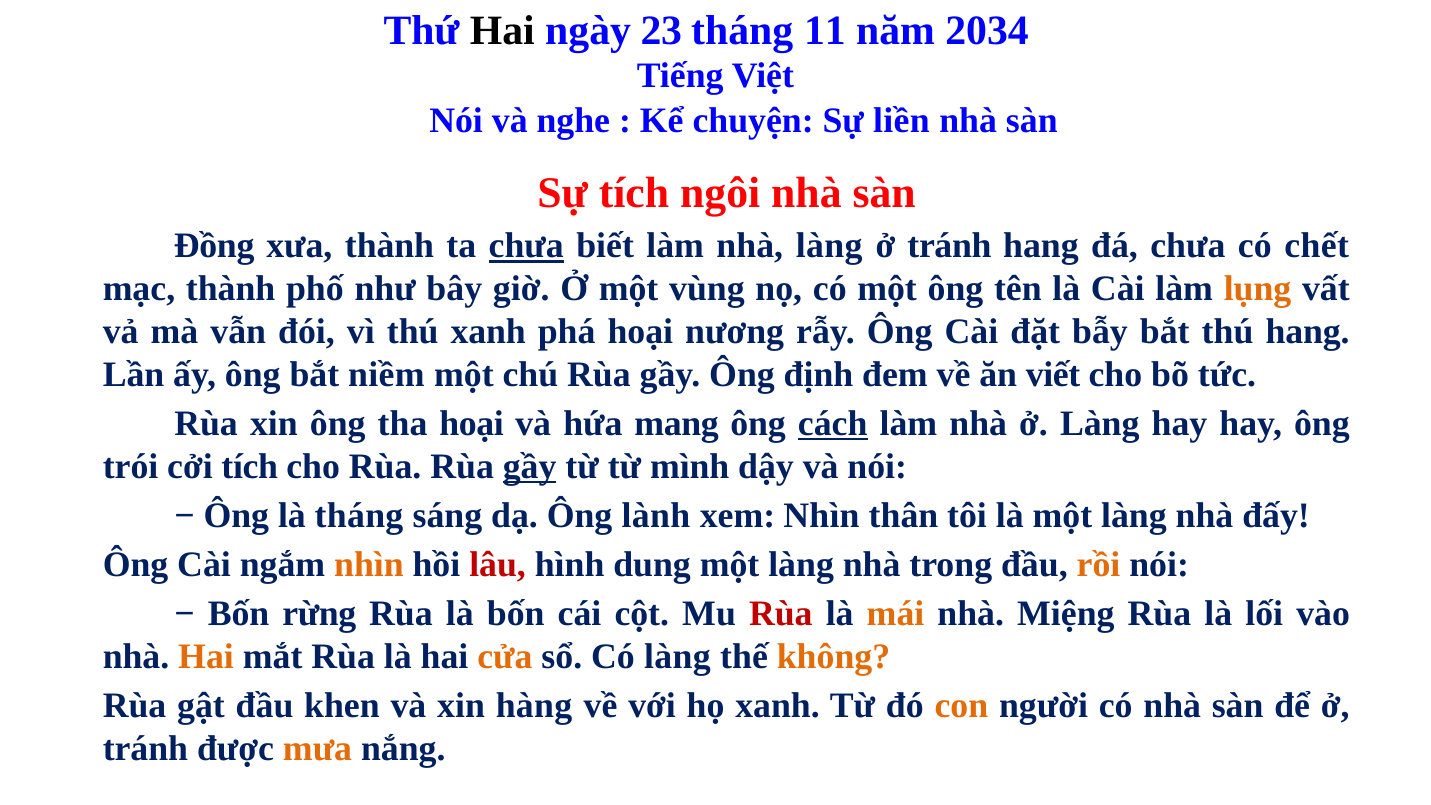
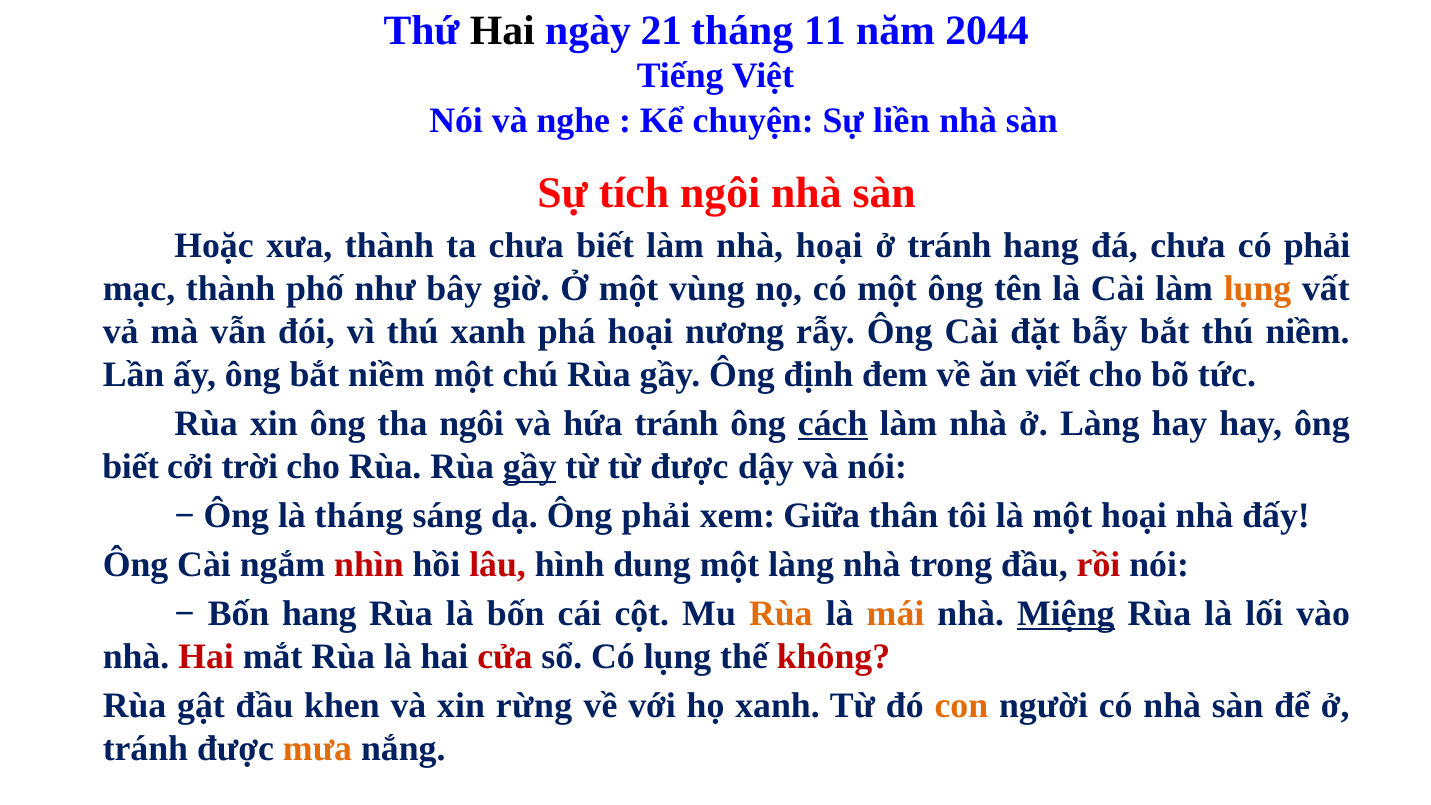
23: 23 -> 21 (661, 31)
2034: 2034 -> 2044 (987, 31)
Đồng: Đồng -> Hoặc (214, 246)
chưa underline: present -> none (526, 246)
nhà làng: làng -> hoại (829, 246)
có chết: chết -> phải (1317, 246)
thú hang: hang -> niềm (1308, 332)
tha hoại: hoại -> ngôi (472, 424)
hứa mang: mang -> tránh (677, 424)
trói: trói -> biết (131, 467)
cởi tích: tích -> trời (250, 467)
từ mình: mình -> được (689, 467)
Ông lành: lành -> phải (656, 516)
xem Nhìn: Nhìn -> Giữa (822, 516)
là một làng: làng -> hoại (1134, 516)
nhìn colour: orange -> red (369, 565)
rồi colour: orange -> red (1098, 565)
Bốn rừng: rừng -> hang (319, 613)
Rùa colour: red -> orange (781, 613)
Miệng underline: none -> present (1066, 613)
Hai colour: orange -> red (206, 656)
cửa colour: orange -> red (505, 656)
Có làng: làng -> lụng (678, 656)
không colour: orange -> red (834, 656)
hàng: hàng -> rừng (534, 705)
